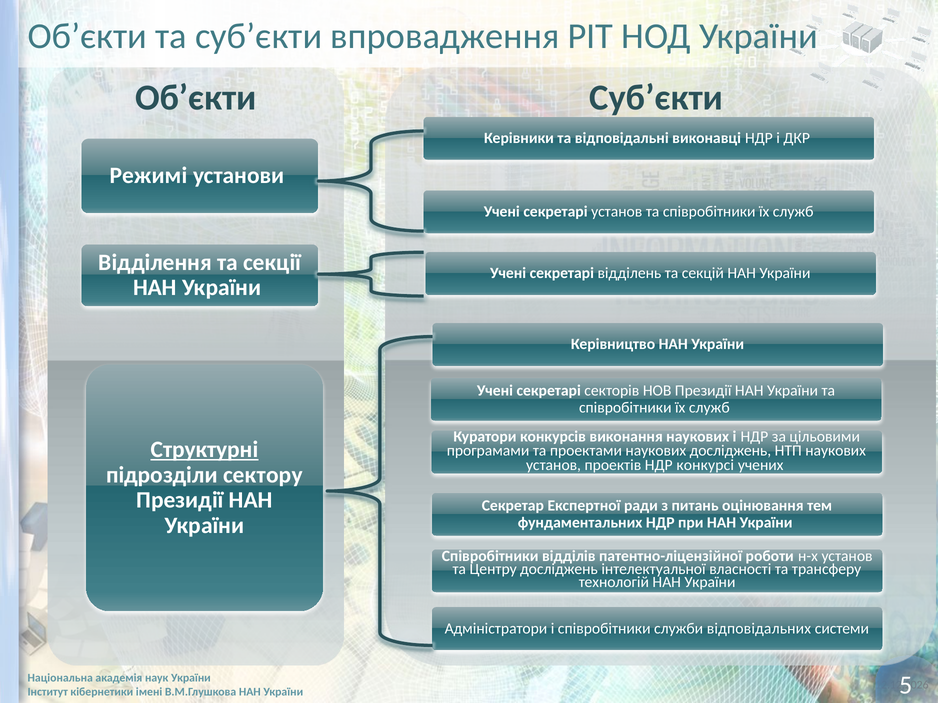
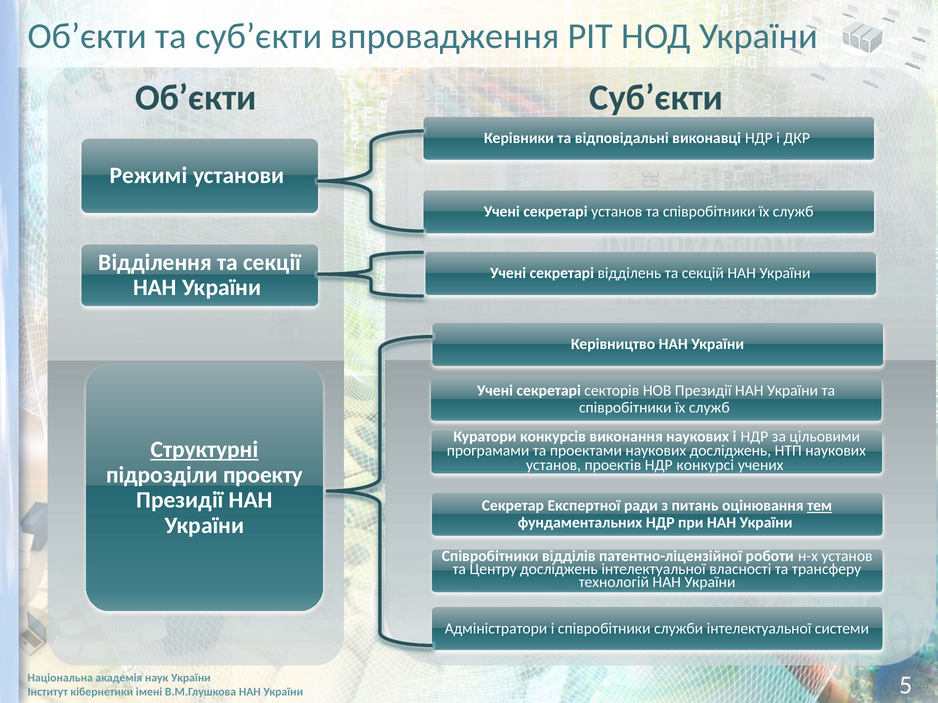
сектору: сектору -> проекту (263, 475)
тем underline: none -> present (820, 506)
служби відповідальних: відповідальних -> інтелектуальної (759, 629)
